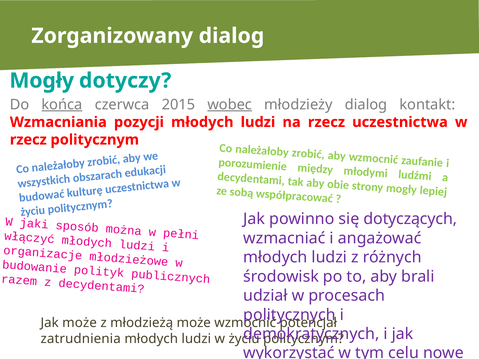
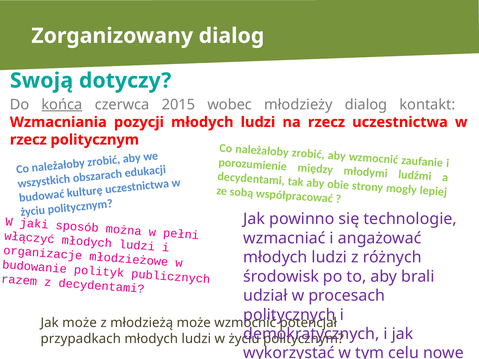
Mogły: Mogły -> Swoją (42, 81)
wobec underline: present -> none (230, 105)
się dotyczących: dotyczących -> technologie (410, 219)
zatrudnienia: zatrudnienia -> przypadkach (81, 339)
